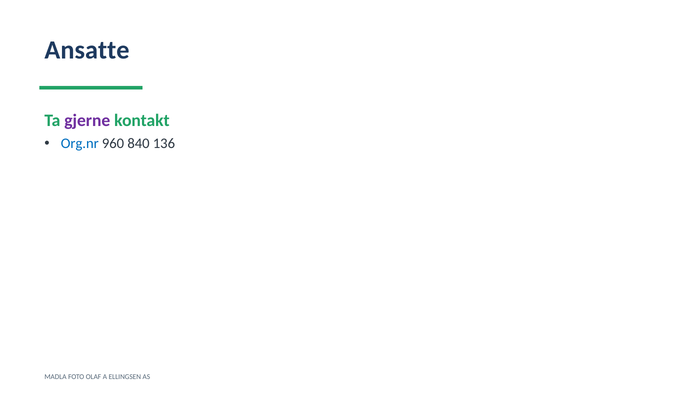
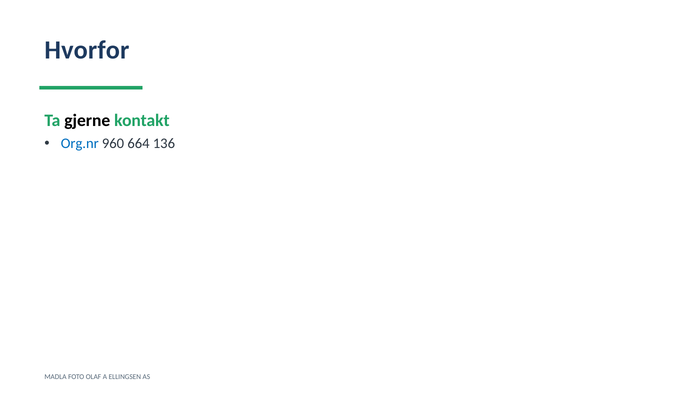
Ansatte: Ansatte -> Hvorfor (87, 50)
gjerne colour: purple -> black (87, 120)
840: 840 -> 664 (138, 144)
